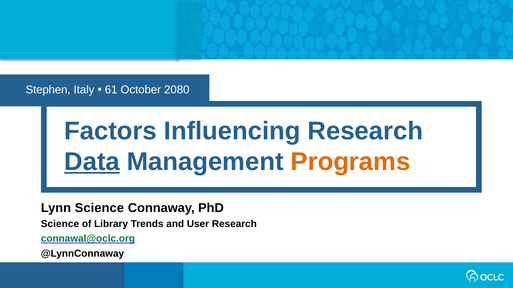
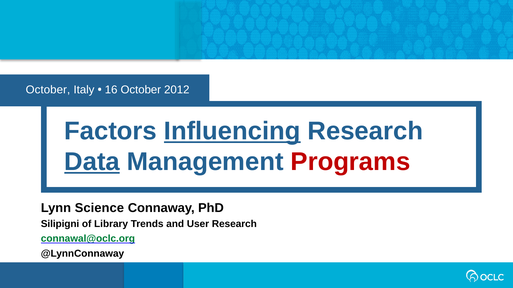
Stephen: Stephen -> October (48, 90)
61: 61 -> 16 (111, 90)
2080: 2080 -> 2012 (177, 90)
Influencing underline: none -> present (232, 131)
Programs colour: orange -> red (350, 162)
Science: Science -> Silipigni (60, 224)
